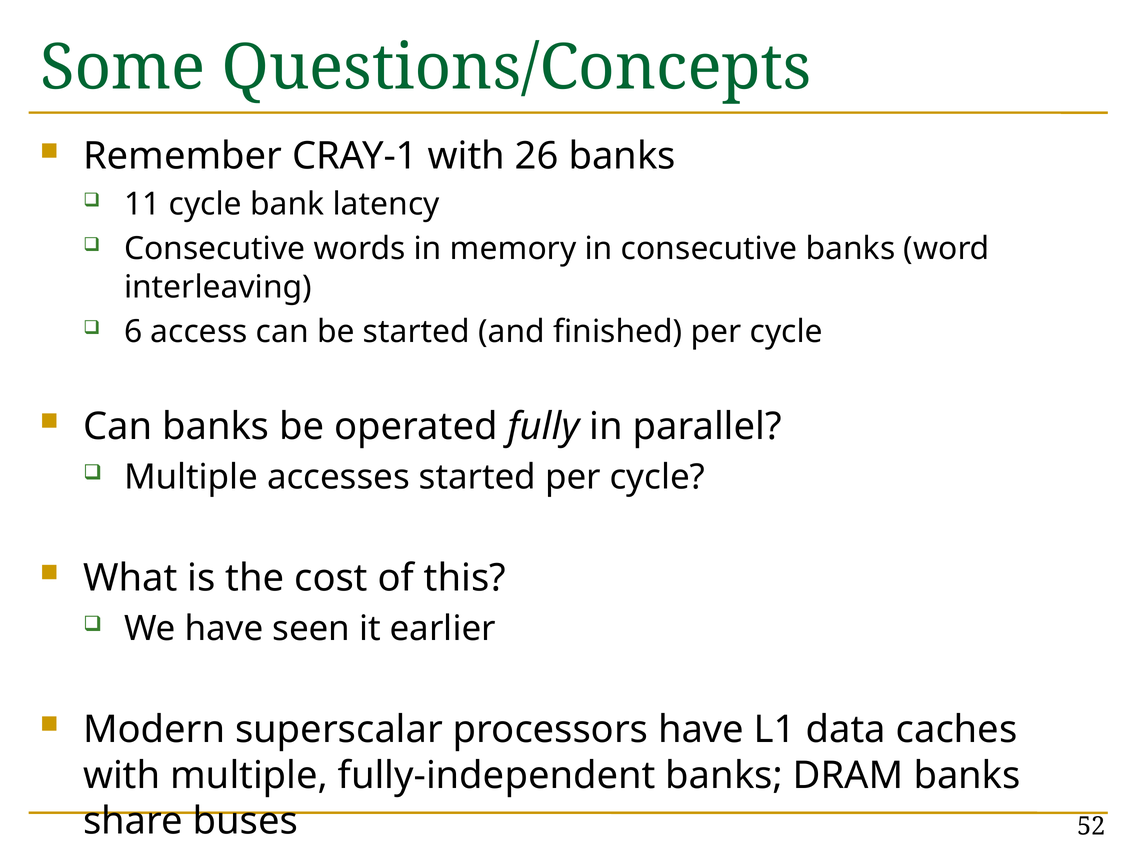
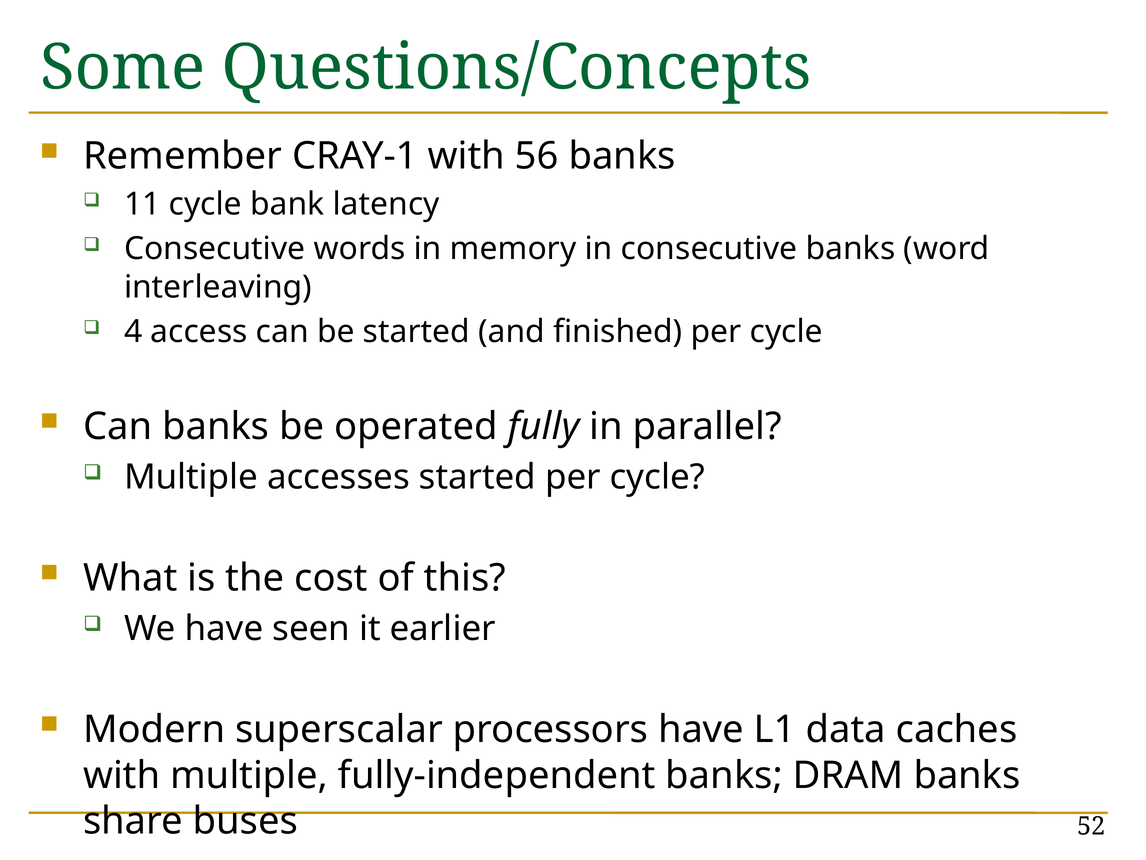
26: 26 -> 56 (537, 156)
6: 6 -> 4 (133, 332)
